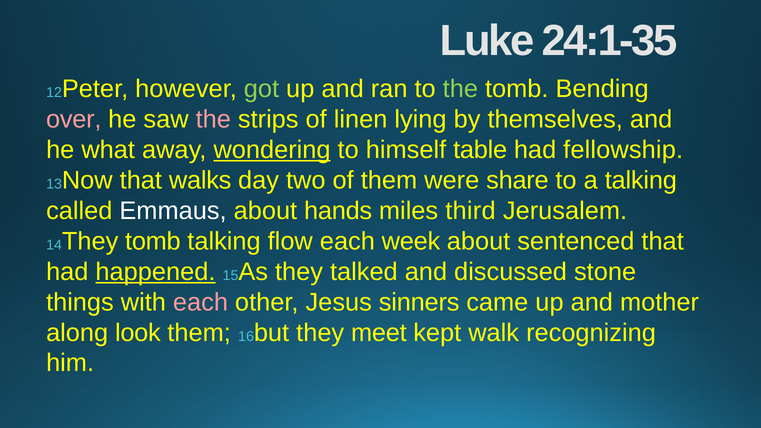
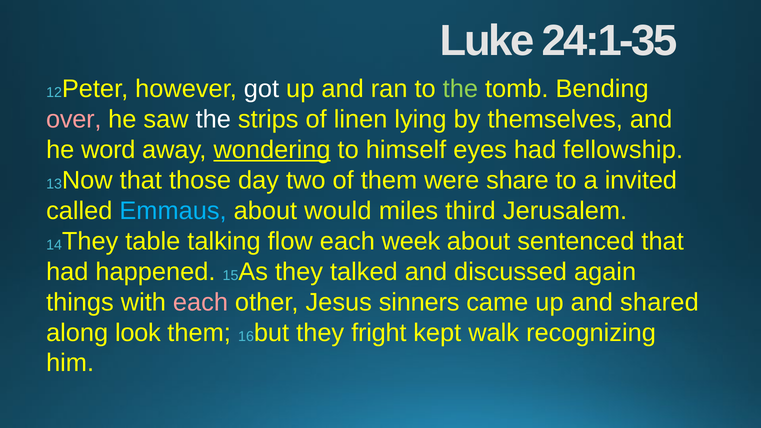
got colour: light green -> white (261, 89)
the colour: pink -> white (213, 120)
what: what -> word (108, 150)
table: table -> eyes (480, 150)
walks: walks -> those (200, 180)
a talking: talking -> invited (641, 180)
Emmaus colour: white -> light blue (173, 211)
hands: hands -> would (338, 211)
They tomb: tomb -> table (153, 241)
happened underline: present -> none (155, 272)
stone: stone -> again (605, 272)
mother: mother -> shared (659, 302)
meet: meet -> fright (379, 333)
